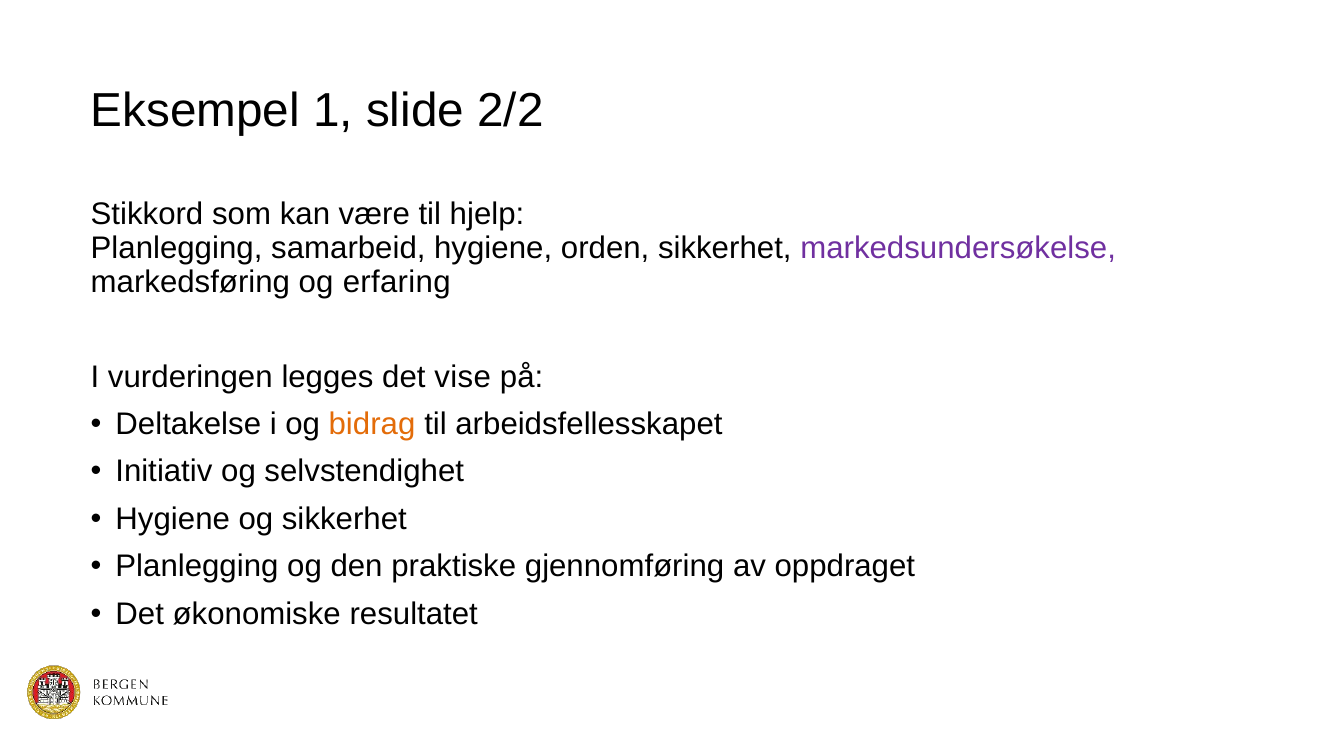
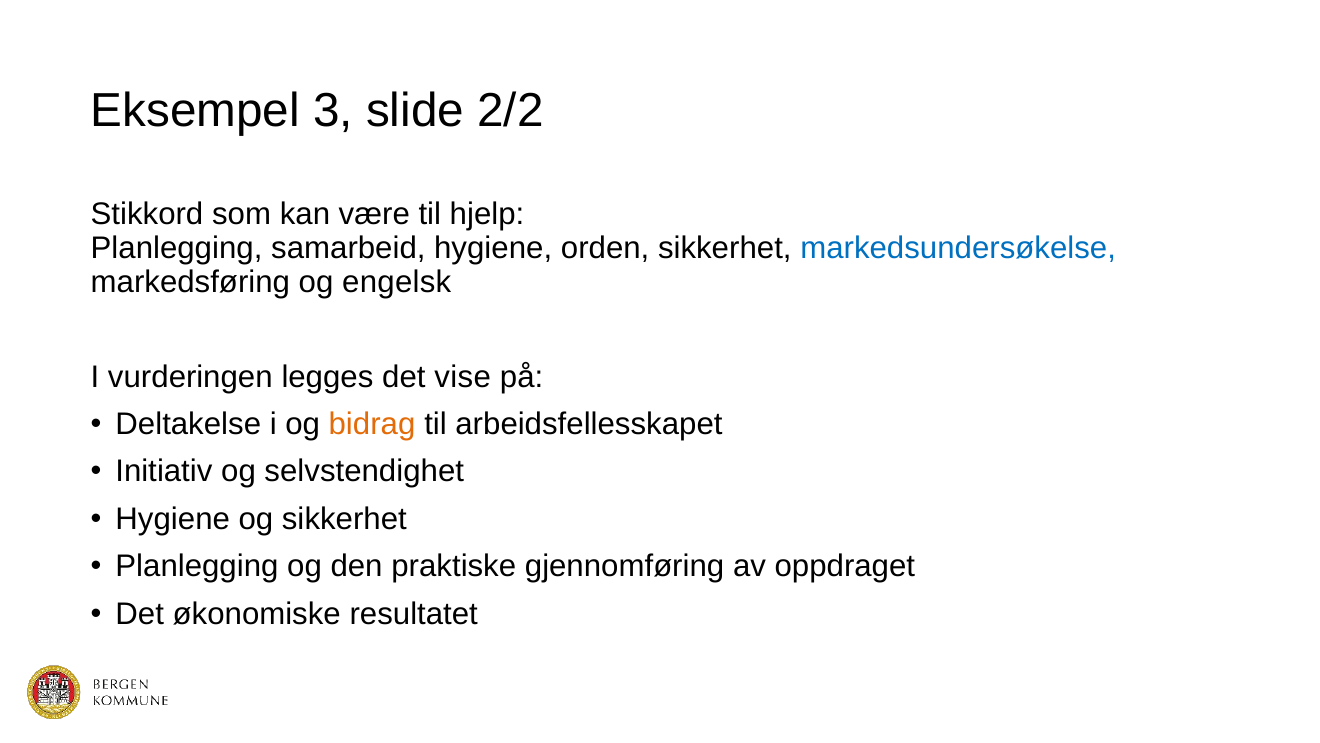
1: 1 -> 3 (333, 110)
markedsundersøkelse colour: purple -> blue (958, 248)
erfaring: erfaring -> engelsk (397, 282)
